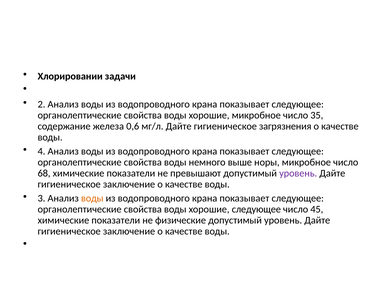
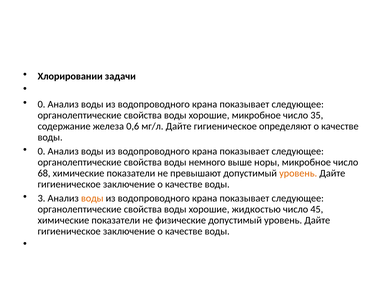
2: 2 -> 0 (42, 104)
загрязнения: загрязнения -> определяют (285, 126)
4: 4 -> 0 (42, 152)
уровень colour: purple -> orange (298, 174)
хорошие следующее: следующее -> жидкостью (256, 210)
